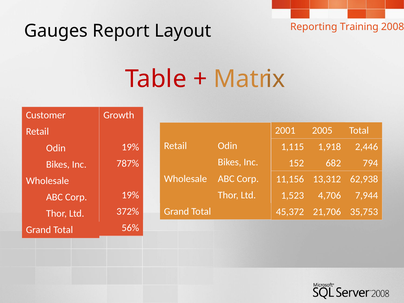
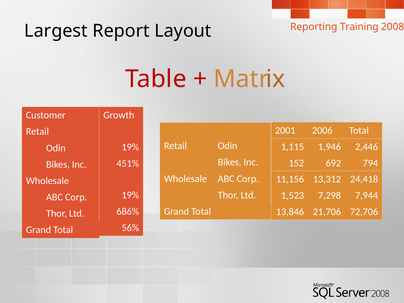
Gauges: Gauges -> Largest (56, 31)
2005: 2005 -> 2006 (322, 131)
1,918: 1,918 -> 1,946 (330, 147)
682: 682 -> 692 (333, 163)
787%: 787% -> 451% (128, 163)
62,938: 62,938 -> 24,418 (364, 179)
4,706: 4,706 -> 7,298 (330, 195)
372%: 372% -> 686% (128, 212)
45,372: 45,372 -> 13,846 (290, 212)
35,753: 35,753 -> 72,706 (364, 212)
